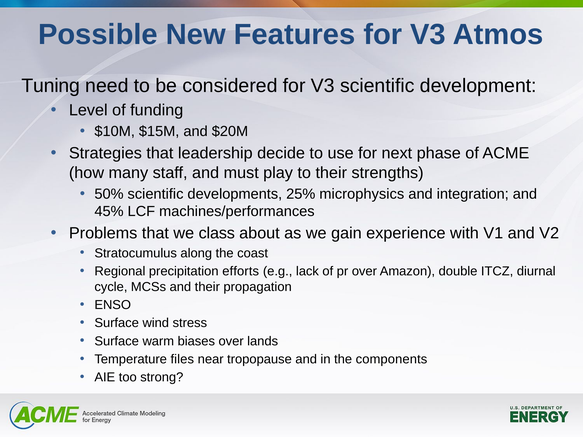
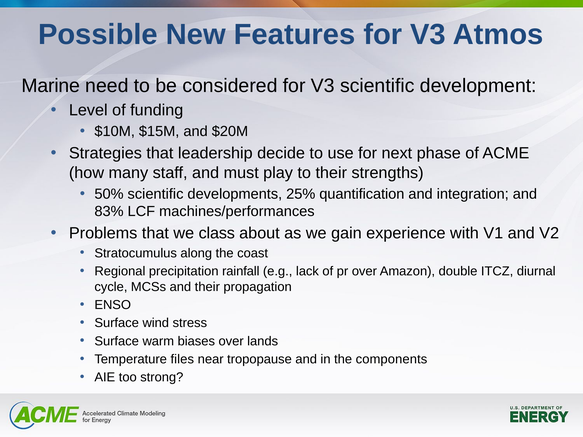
Tuning: Tuning -> Marine (51, 86)
microphysics: microphysics -> quantification (362, 194)
45%: 45% -> 83% (109, 212)
efforts: efforts -> rainfall (241, 271)
